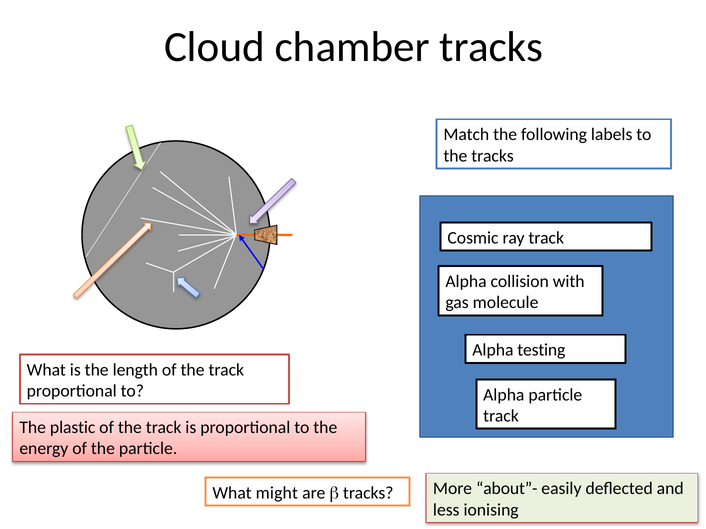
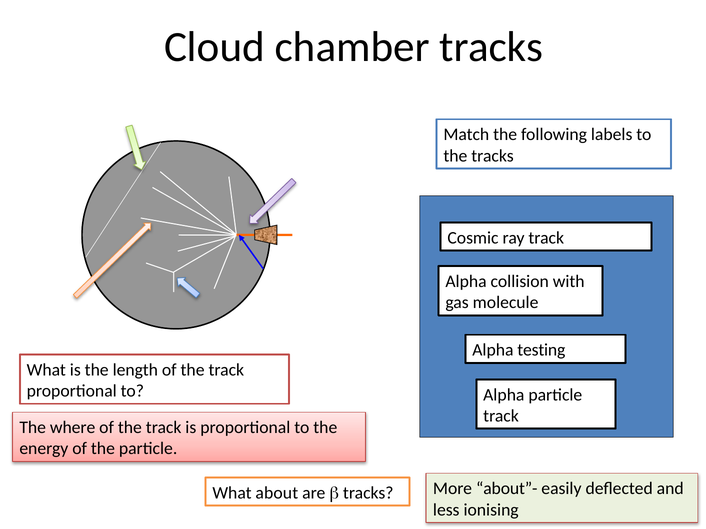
plastic: plastic -> where (73, 428)
might: might -> about (277, 493)
